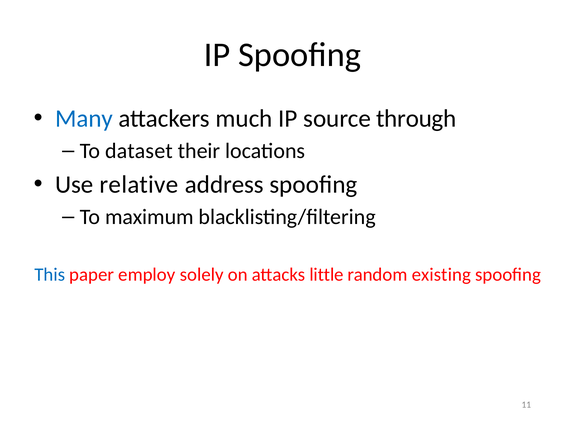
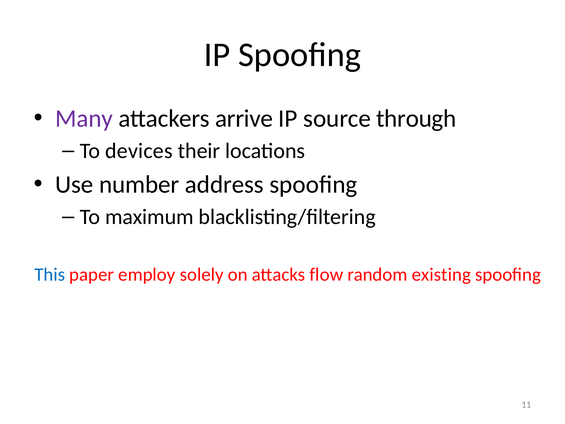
Many colour: blue -> purple (84, 119)
much: much -> arrive (244, 119)
dataset: dataset -> devices (139, 151)
relative: relative -> number (139, 184)
little: little -> flow (326, 274)
